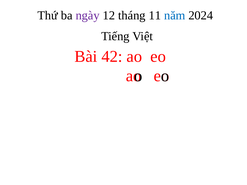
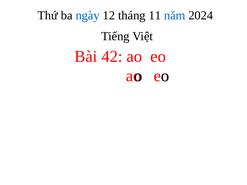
ngày colour: purple -> blue (88, 15)
